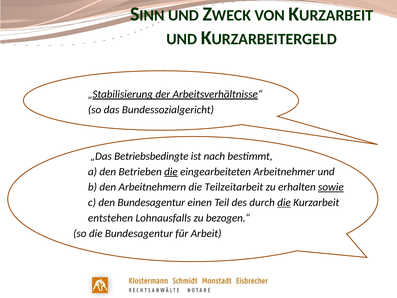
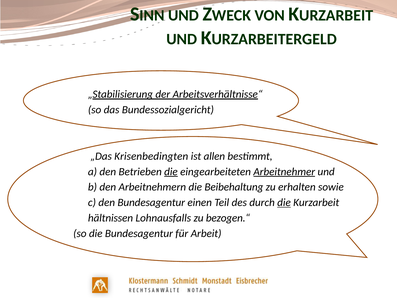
Betriebsbedingte: Betriebsbedingte -> Krisenbedingten (151, 156)
nach: nach -> allen (214, 156)
Arbeitnehmer underline: none -> present (284, 171)
Teilzeitarbeit: Teilzeitarbeit -> Beibehaltung (234, 187)
sowie underline: present -> none (331, 187)
entstehen: entstehen -> hältnissen (111, 218)
